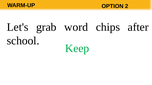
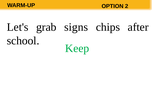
word: word -> signs (76, 27)
